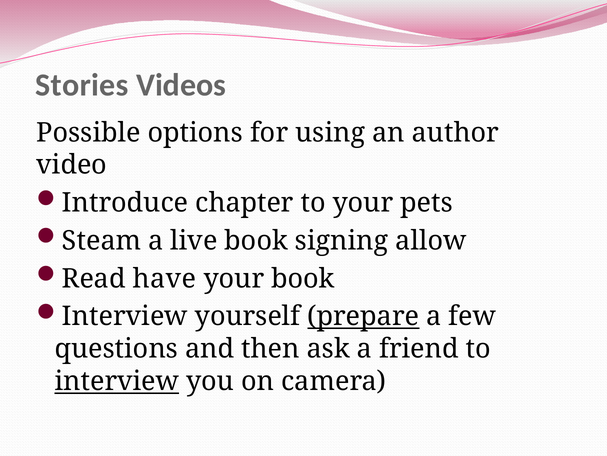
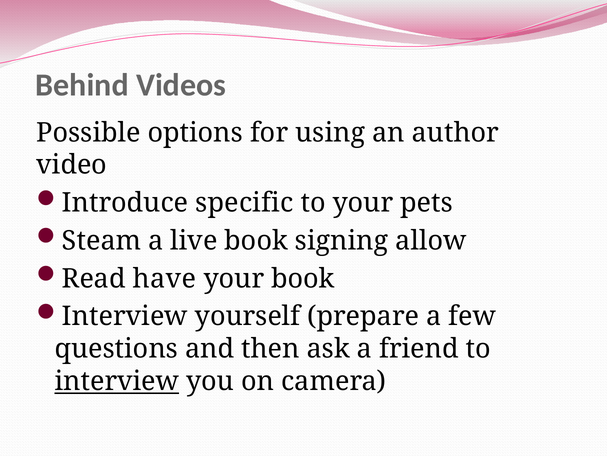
Stories: Stories -> Behind (82, 85)
chapter: chapter -> specific (244, 203)
prepare underline: present -> none (363, 316)
